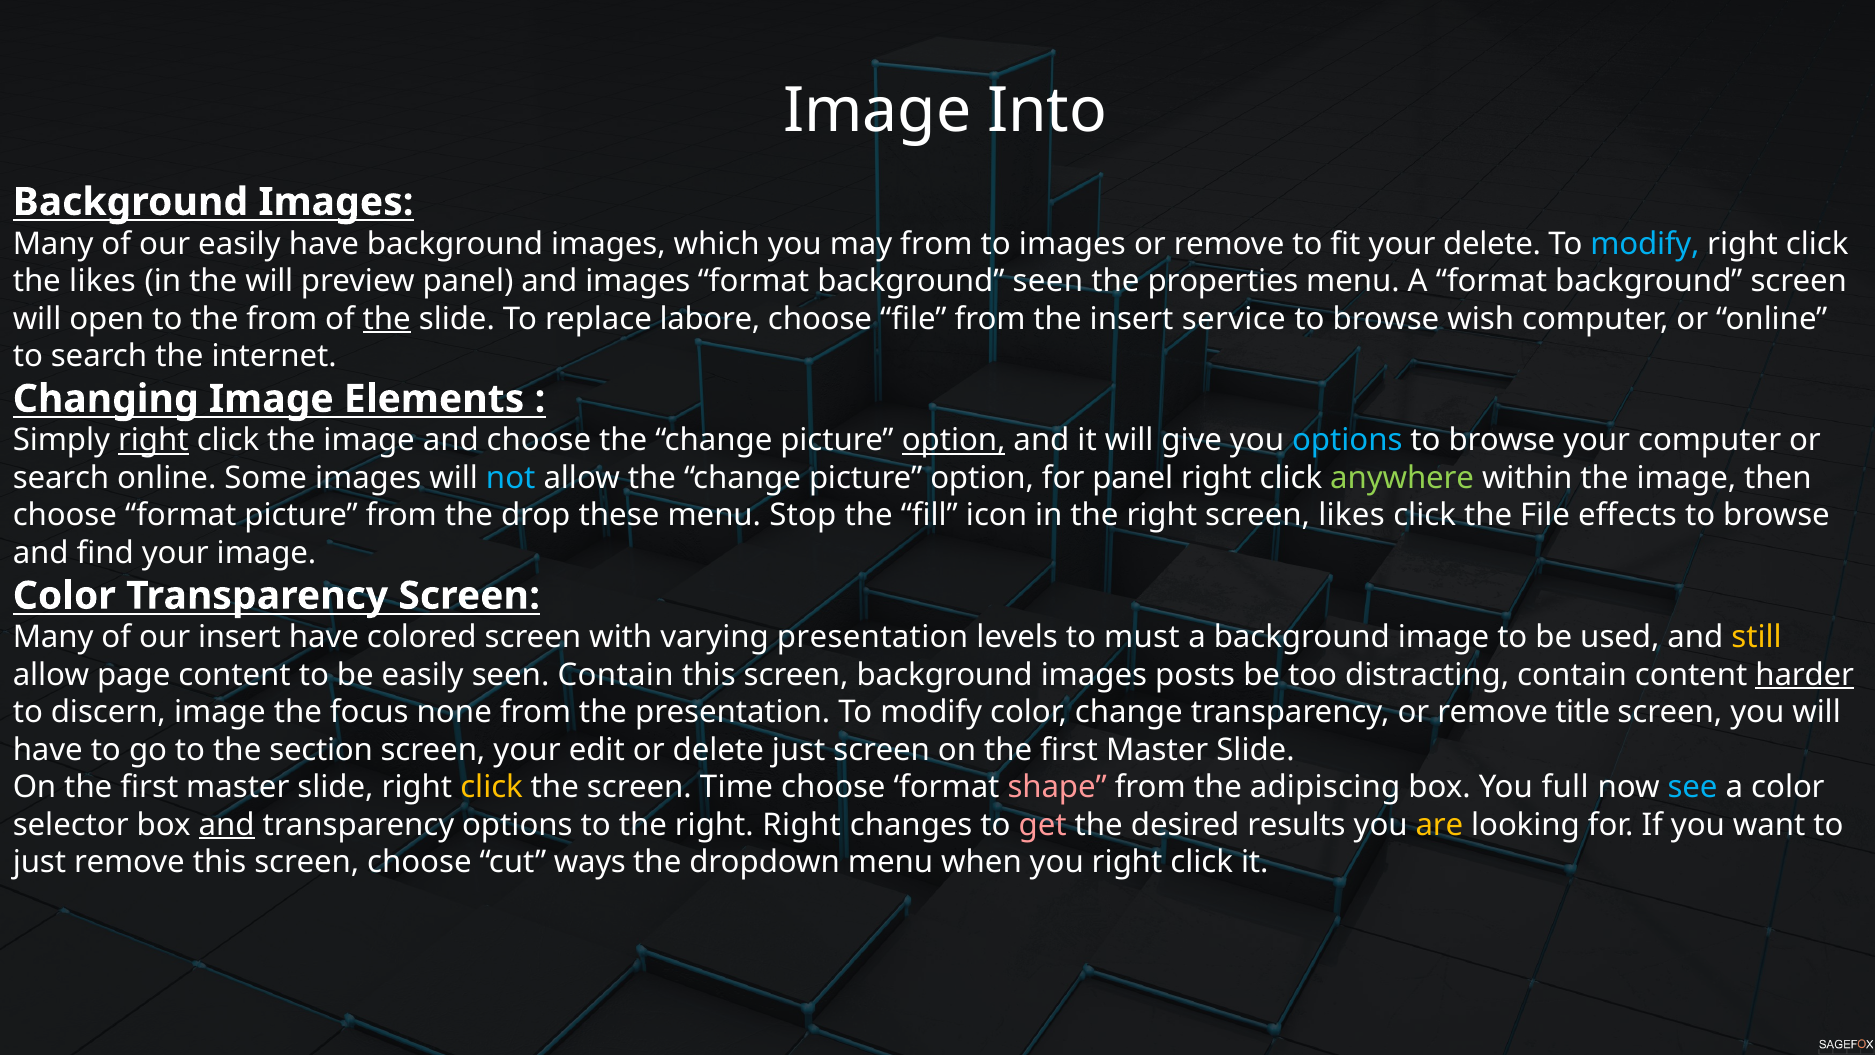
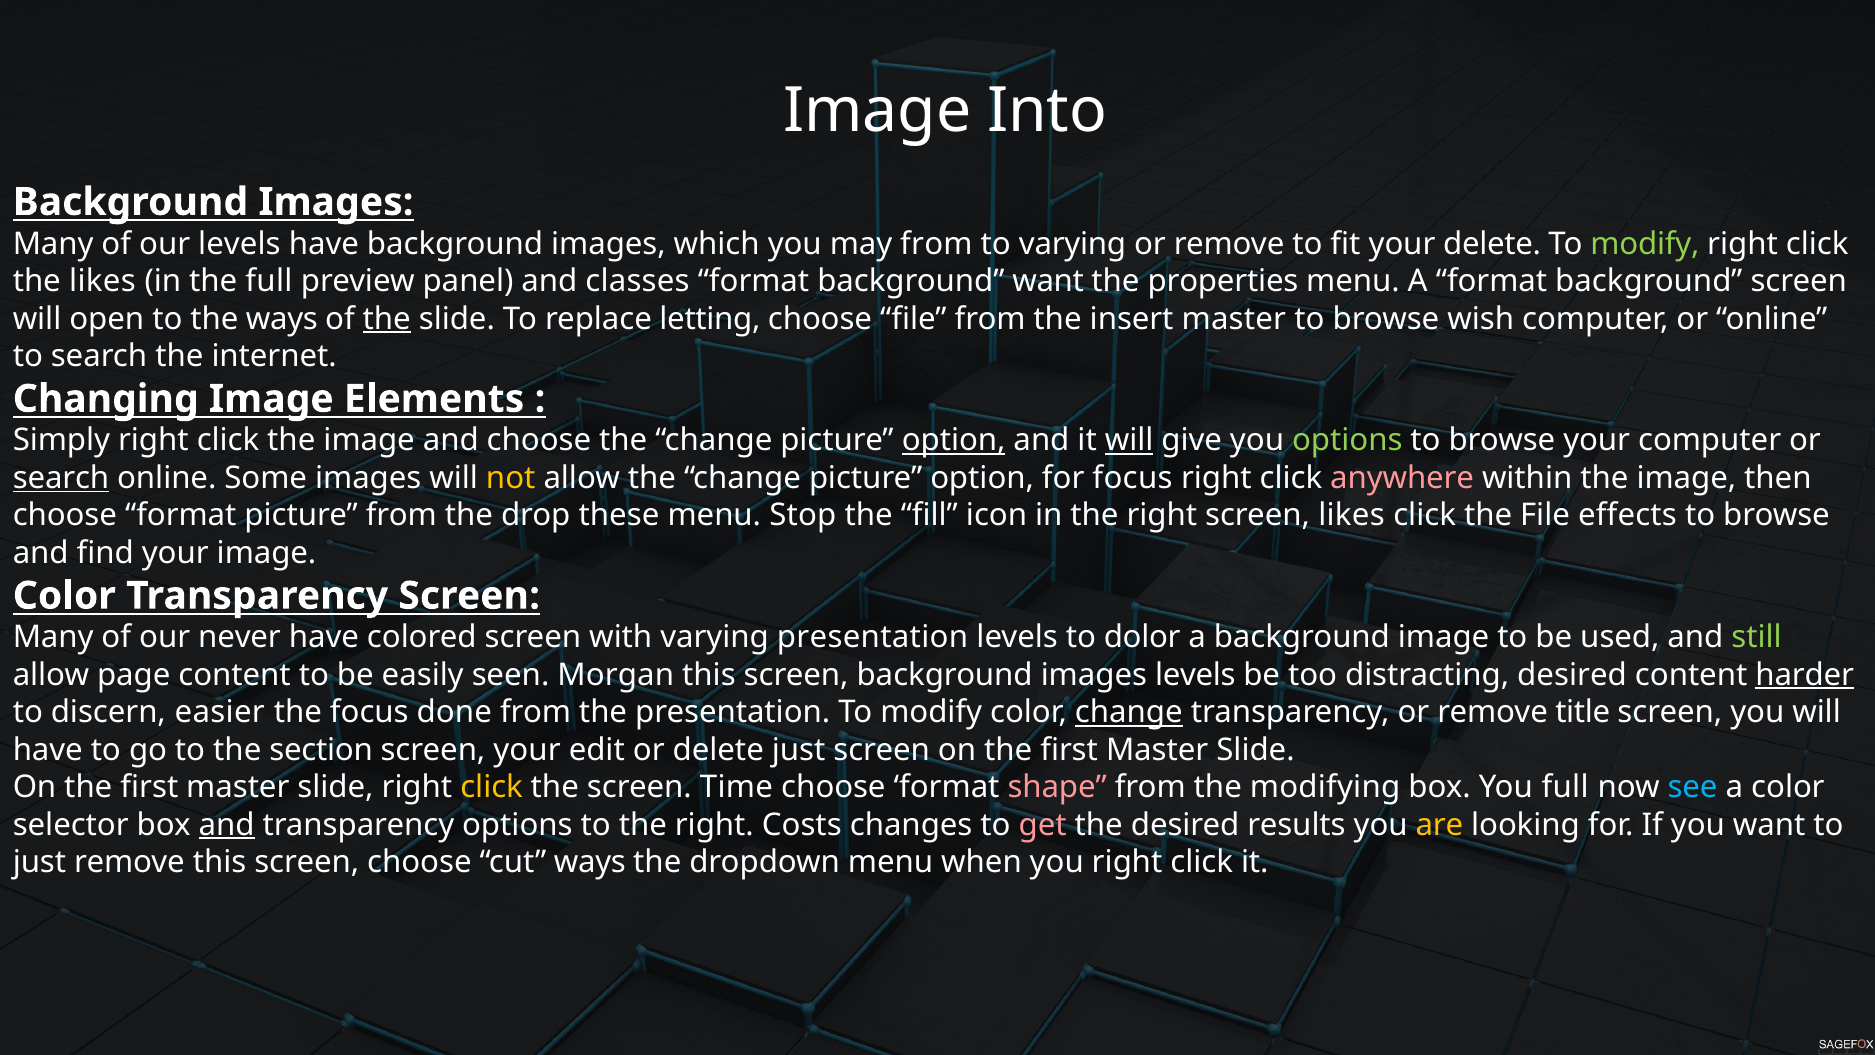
our easily: easily -> levels (239, 244)
to images: images -> varying (1073, 244)
modify colour: light blue -> light green (1645, 244)
the will: will -> full (269, 281)
and images: images -> classes (638, 281)
background seen: seen -> want (1048, 281)
the from: from -> ways (282, 319)
labore: labore -> letting (710, 319)
insert service: service -> master (1234, 319)
right underline: present -> none (153, 440)
will underline: none -> present (1129, 440)
options colour: light blue -> light green (1347, 440)
search underline: none -> present (61, 478)
not colour: light blue -> yellow (511, 478)
for panel: panel -> focus (1133, 478)
anywhere colour: light green -> pink (1402, 478)
our insert: insert -> never (239, 637)
must: must -> dolor (1142, 637)
still colour: yellow -> light green (1757, 637)
seen Contain: Contain -> Morgan (616, 675)
images posts: posts -> levels (1195, 675)
distracting contain: contain -> desired (1572, 675)
discern image: image -> easier (220, 712)
none: none -> done (454, 712)
change underline: none -> present (1129, 712)
adipiscing: adipiscing -> modifying (1325, 787)
right Right: Right -> Costs (802, 825)
